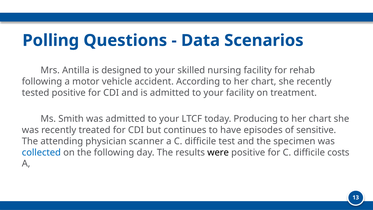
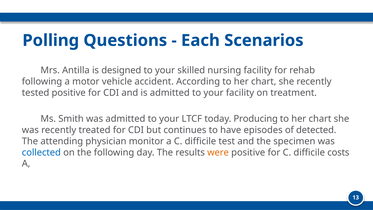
Data: Data -> Each (200, 40)
sensitive: sensitive -> detected (316, 130)
scanner: scanner -> monitor (146, 141)
were colour: black -> orange (218, 152)
